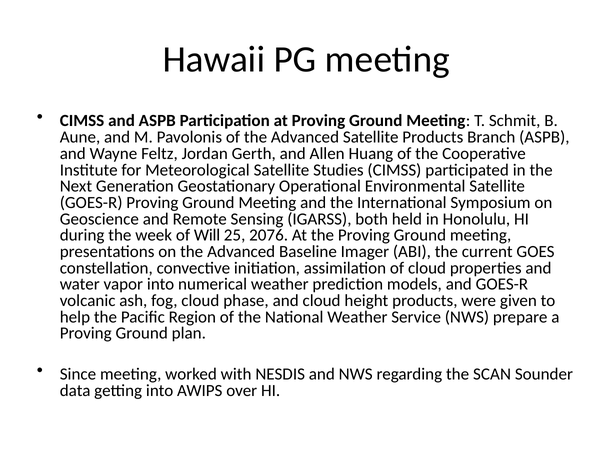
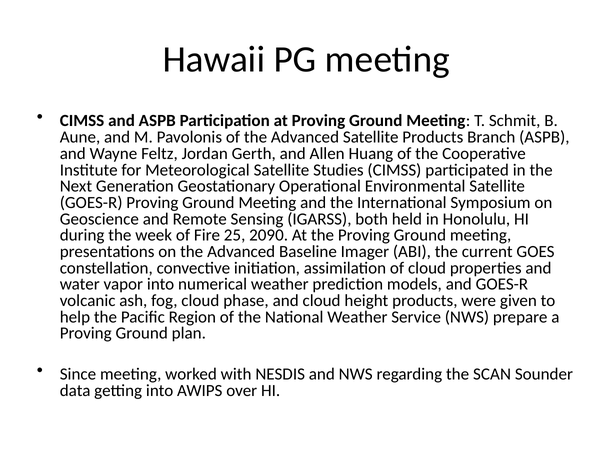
Will: Will -> Fire (207, 236)
2076: 2076 -> 2090 (269, 236)
